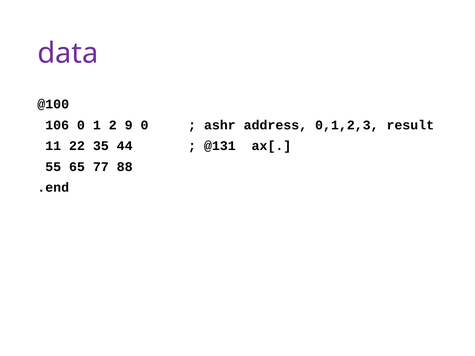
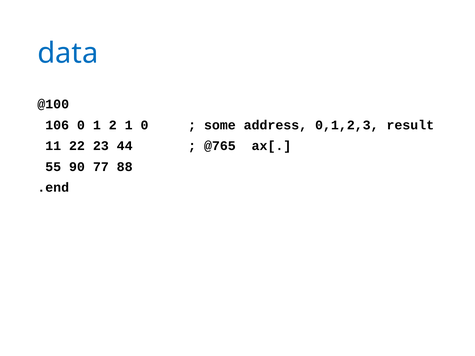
data colour: purple -> blue (68, 53)
2 9: 9 -> 1 (129, 125)
ashr: ashr -> some (220, 125)
35: 35 -> 23 (101, 146)
@131: @131 -> @765 (220, 146)
65: 65 -> 90 (77, 167)
